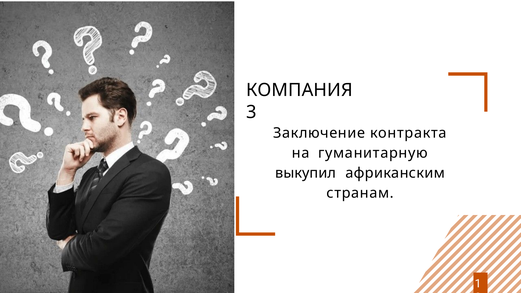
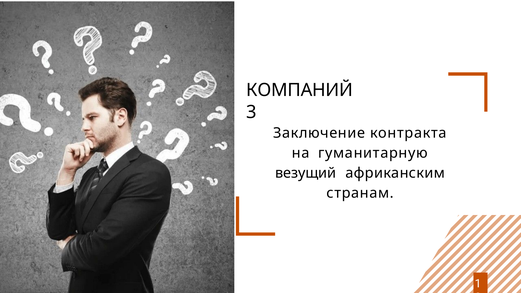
КОМПАНИЯ: КОМПАНИЯ -> КОМПАНИЙ (300, 90)
выкупил: выкупил -> везущий (306, 173)
